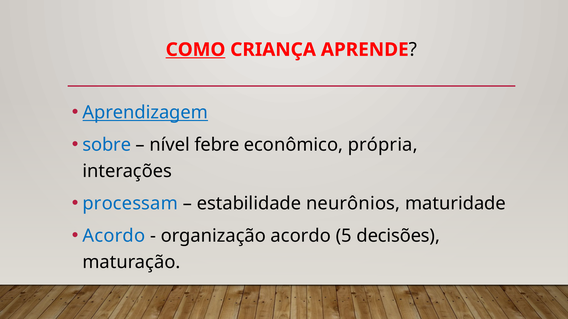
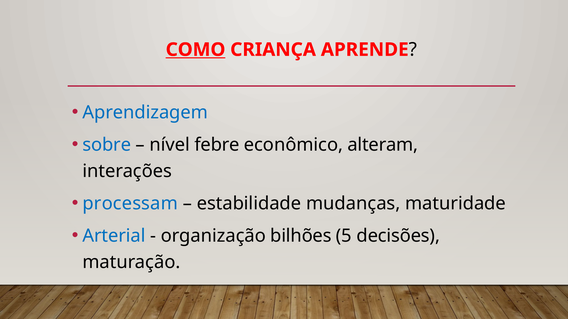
Aprendizagem underline: present -> none (145, 113)
própria: própria -> alteram (383, 145)
neurônios: neurônios -> mudanças (353, 204)
Acordo: Acordo -> Arterial (114, 236)
organização acordo: acordo -> bilhões (301, 236)
